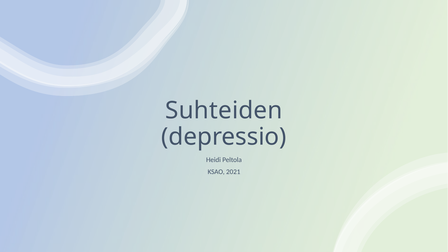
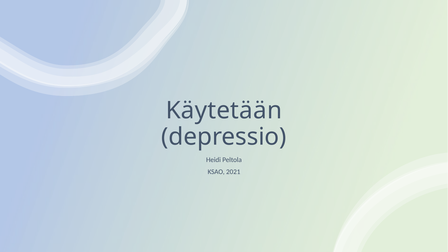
Suhteiden: Suhteiden -> Käytetään (224, 111)
